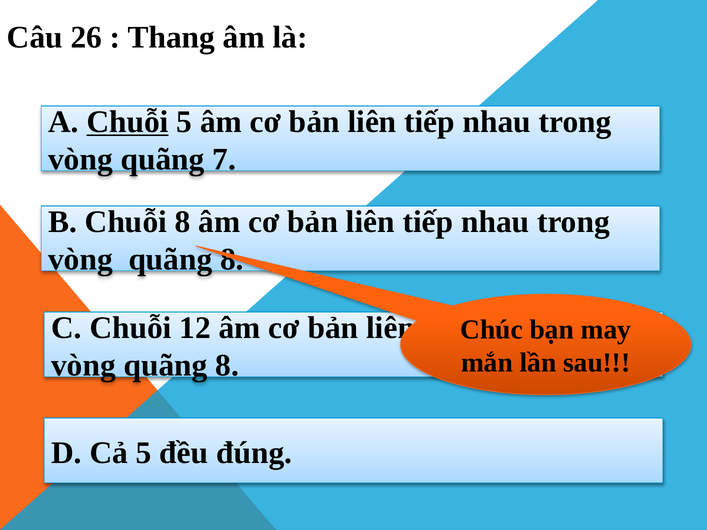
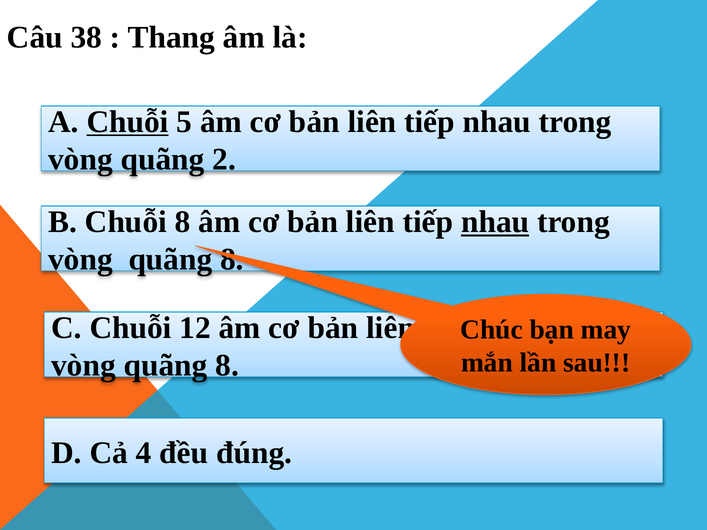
26: 26 -> 38 (86, 38)
7: 7 -> 2 (224, 159)
nhau underline: none -> present (495, 222)
Cả 5: 5 -> 4 (144, 453)
